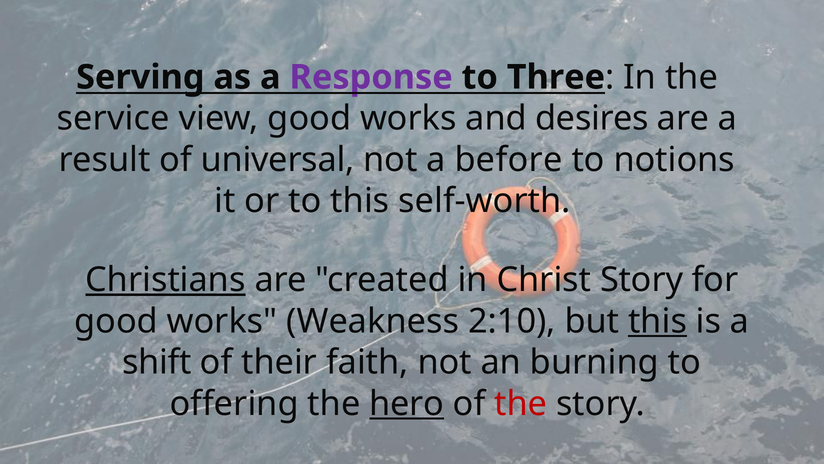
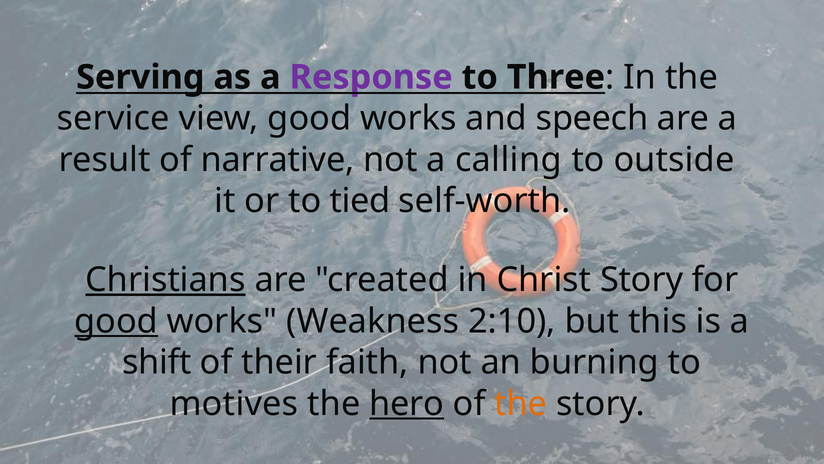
desires: desires -> speech (592, 118)
universal: universal -> narrative (278, 160)
before: before -> calling (508, 160)
notions: notions -> outside (674, 160)
to this: this -> tied (360, 201)
good underline: none -> present (116, 321)
this underline: present -> none (658, 321)
offering: offering -> motives (234, 403)
the colour: red -> orange (521, 403)
